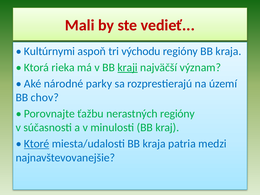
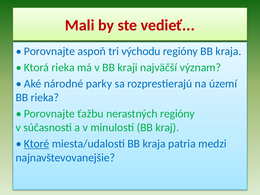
Kultúrnymi: Kultúrnymi -> Porovnajte (49, 51)
kraji underline: present -> none (128, 67)
BB chov: chov -> rieka (45, 97)
